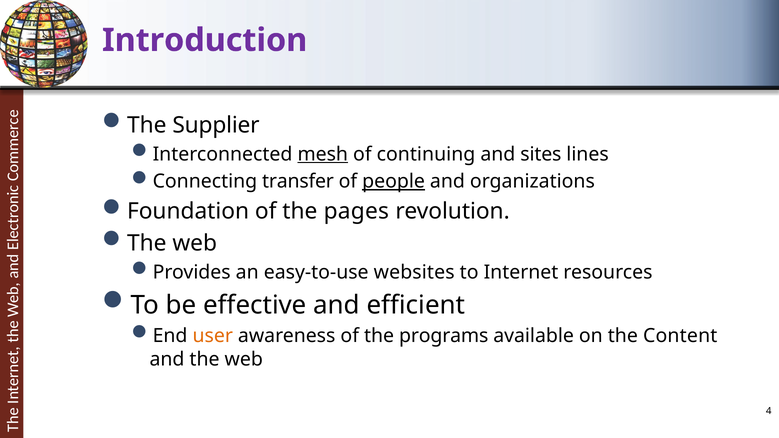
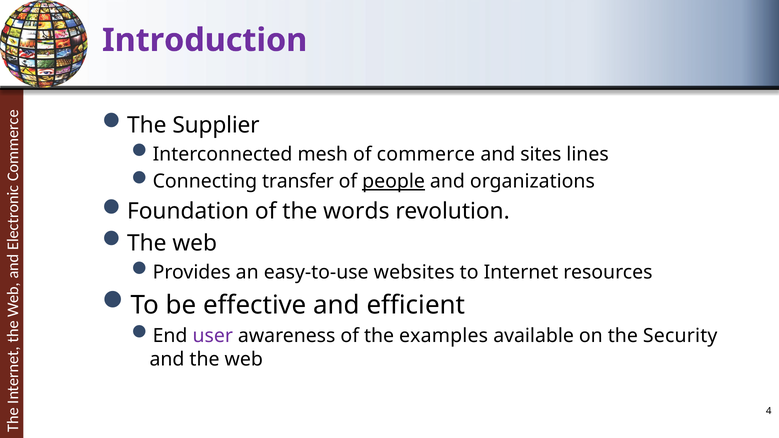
mesh underline: present -> none (323, 154)
continuing: continuing -> commerce (426, 154)
pages: pages -> words (356, 212)
user colour: orange -> purple (213, 336)
programs: programs -> examples (444, 336)
Content: Content -> Security (680, 336)
